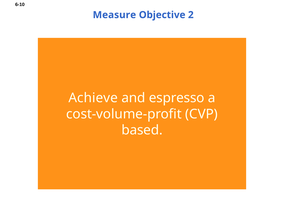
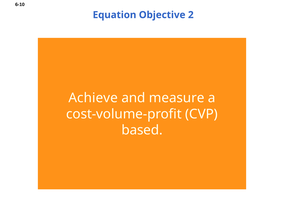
Measure: Measure -> Equation (114, 15)
espresso: espresso -> measure (177, 98)
